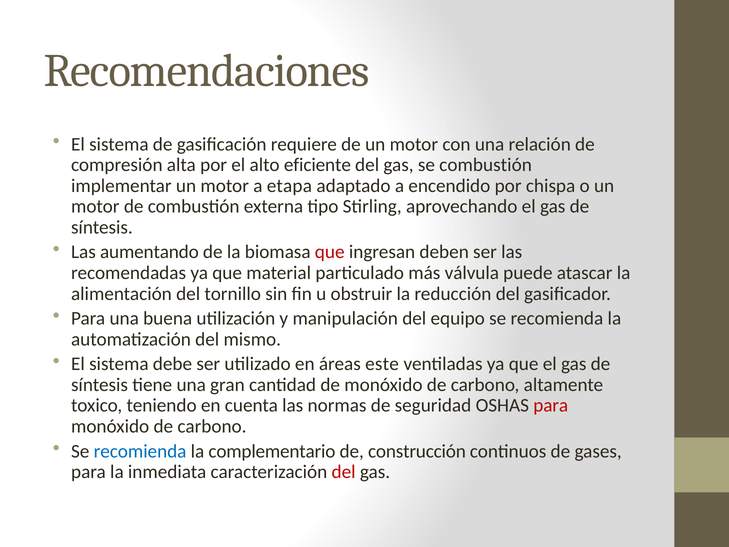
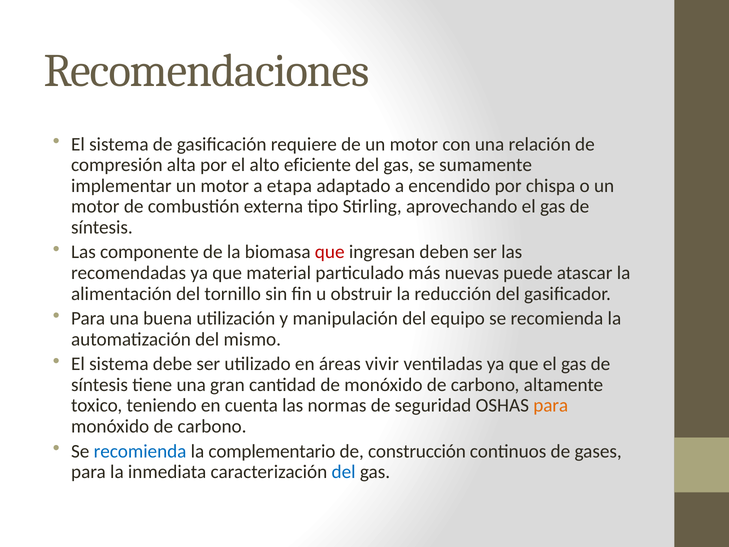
se combustión: combustión -> sumamente (486, 165)
aumentando: aumentando -> componente (149, 252)
válvula: válvula -> nuevas (472, 273)
este: este -> vivir (382, 364)
para colour: red -> orange (551, 405)
del colour: red -> blue (344, 472)
